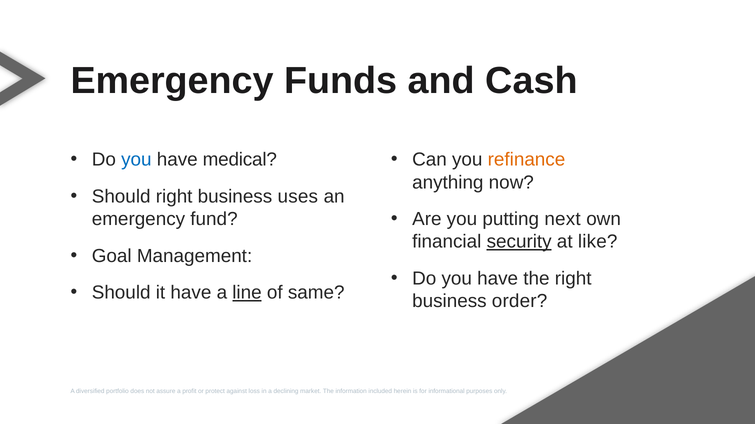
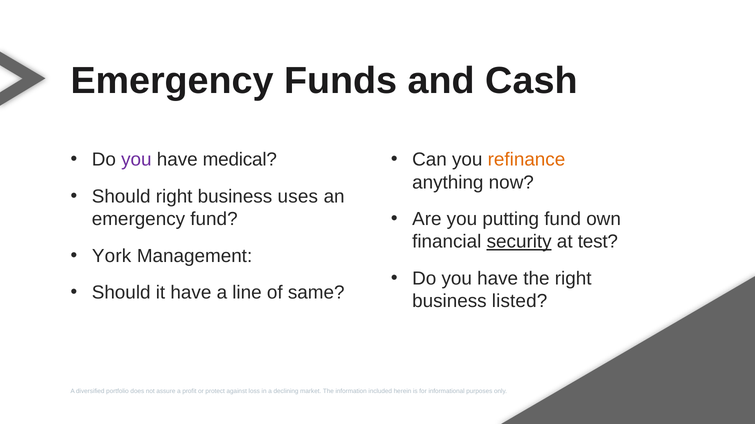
you colour: blue -> purple (136, 160)
putting next: next -> fund (563, 219)
like: like -> test (598, 242)
Goal: Goal -> York (112, 256)
line underline: present -> none (247, 293)
order: order -> listed (520, 302)
